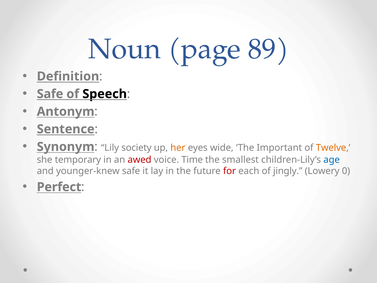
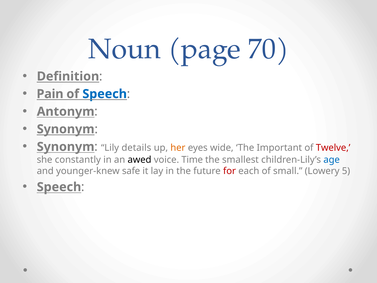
89: 89 -> 70 (268, 49)
Safe: Safe -> Pain (50, 94)
Speech colour: black -> blue (105, 94)
Sentence: Sentence -> Synonym (66, 129)
society: society -> details (136, 148)
Twelve colour: orange -> red (333, 148)
temporary: temporary -> constantly (78, 160)
awed colour: red -> black (139, 160)
jingly: jingly -> small (288, 171)
0: 0 -> 5 (346, 171)
Perfect: Perfect -> Speech (59, 187)
